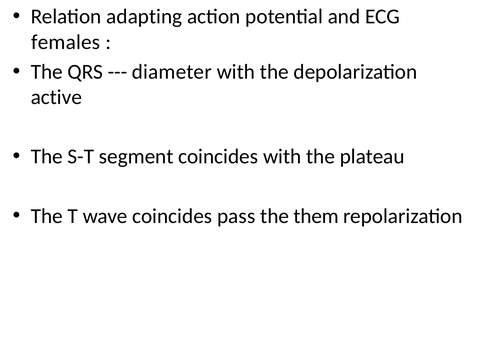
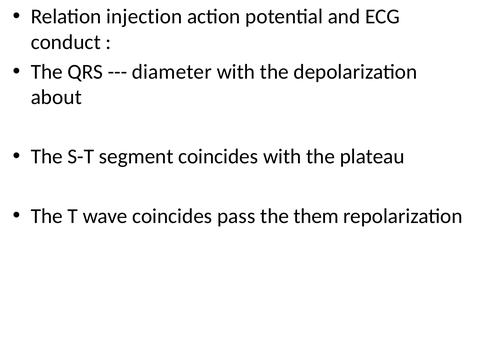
adapting: adapting -> injection (144, 17)
females: females -> conduct (66, 42)
active: active -> about (56, 97)
